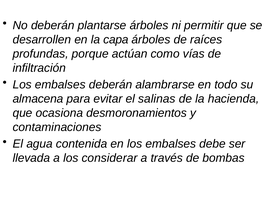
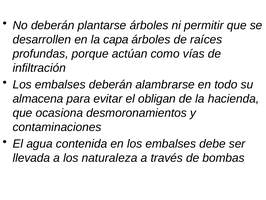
salinas: salinas -> obligan (157, 99)
considerar: considerar -> naturaleza (110, 158)
